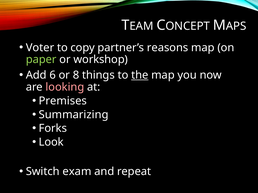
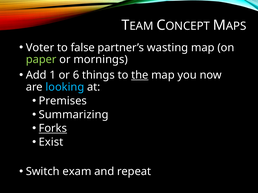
copy: copy -> false (83, 48)
reasons: reasons -> wasting (168, 48)
workshop: workshop -> mornings (101, 60)
6: 6 -> 1 (53, 75)
8: 8 -> 6 (76, 75)
looking colour: pink -> light blue (65, 87)
Forks underline: none -> present (53, 129)
Look: Look -> Exist (51, 142)
